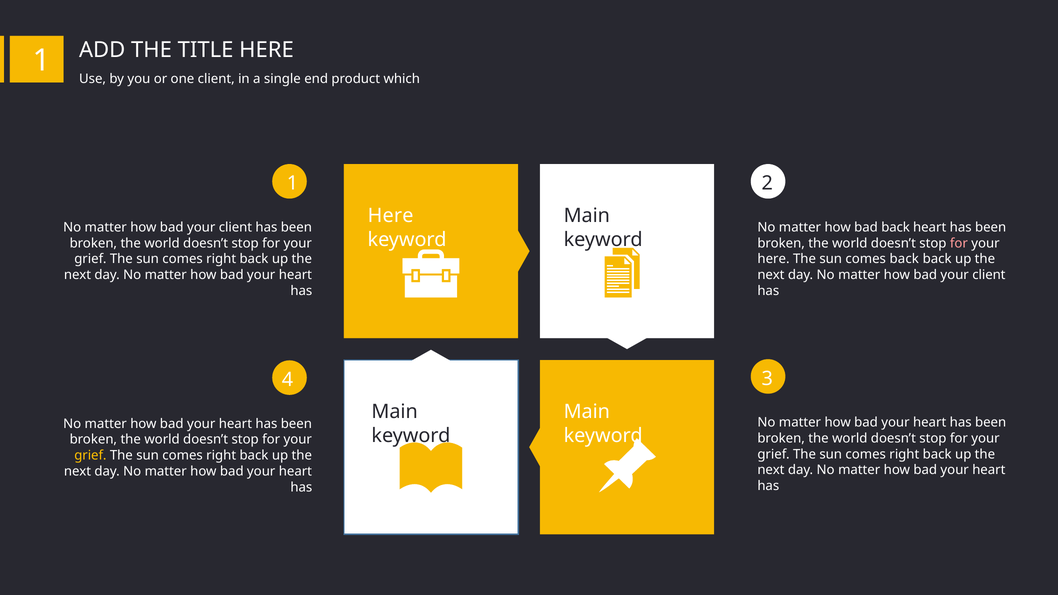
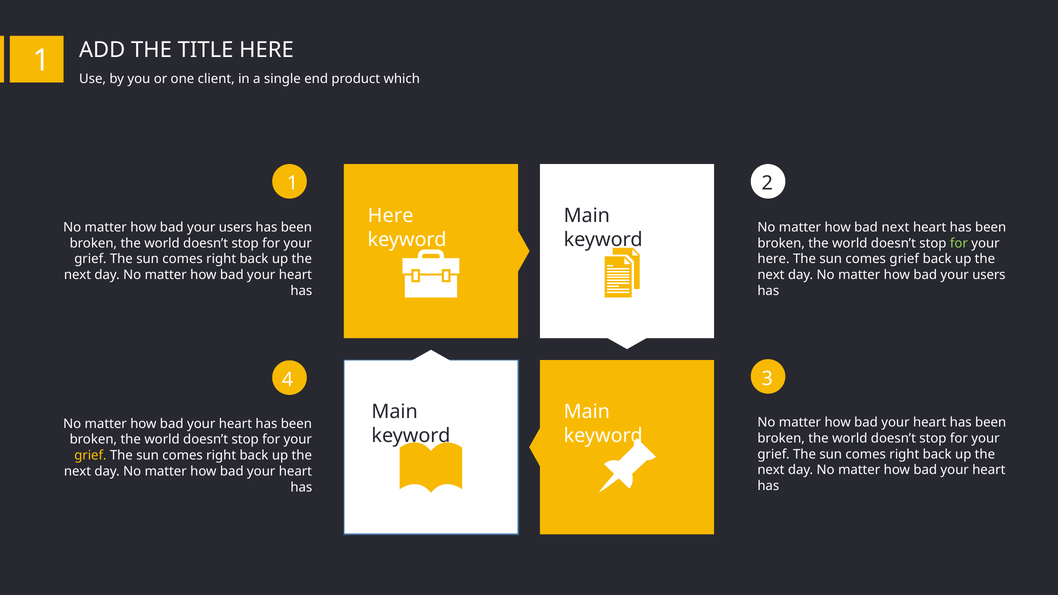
client: client -> users (235, 227)
bad back: back -> next (895, 227)
for colour: pink -> light green (959, 243)
comes back: back -> grief (904, 259)
client: client -> users (989, 275)
